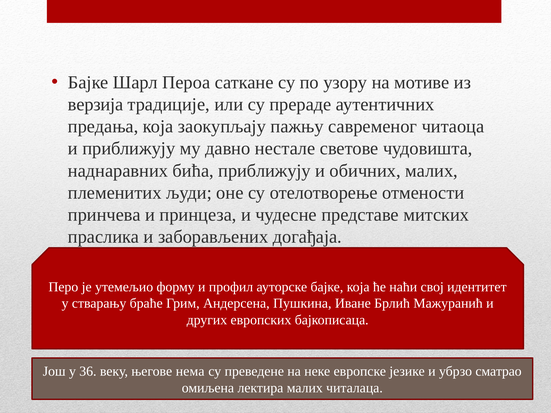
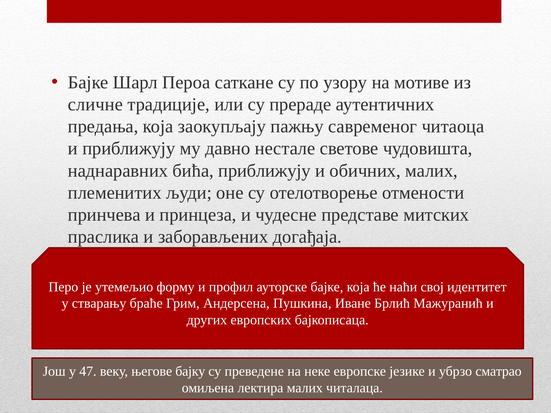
верзија: верзија -> сличне (95, 105)
36: 36 -> 47 (88, 372)
нема: нема -> бајку (190, 372)
